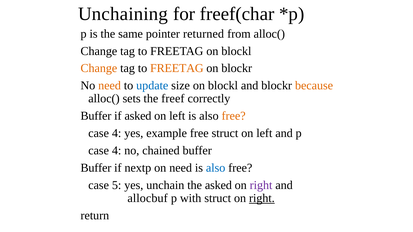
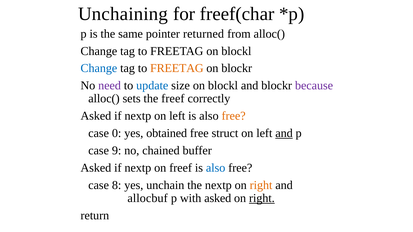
Change colour: orange -> blue (99, 68)
need colour: orange -> purple (110, 86)
because colour: orange -> purple (314, 86)
Buffer: Buffer -> Asked (96, 116)
asked: asked -> nextp (138, 116)
4: 4 -> 0 (117, 133)
example: example -> obtained (167, 133)
and underline: none -> present (284, 133)
4: 4 -> 9 (117, 151)
Buffer: Buffer -> Asked (96, 168)
on need: need -> freef (181, 168)
5: 5 -> 8 (117, 185)
the asked: asked -> nextp (218, 185)
right colour: purple -> orange (261, 185)
with struct: struct -> asked (218, 198)
